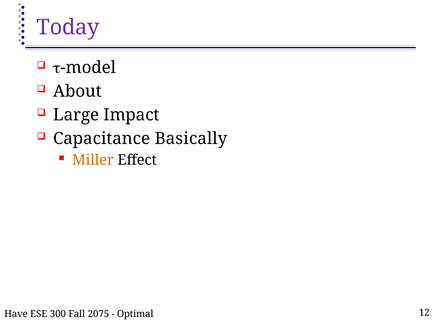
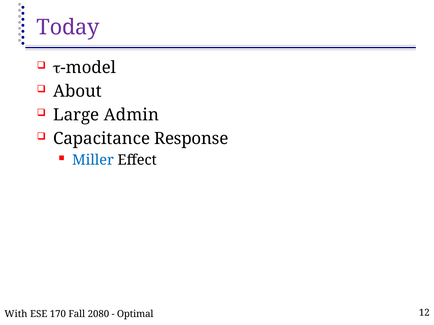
Impact: Impact -> Admin (131, 115)
Basically: Basically -> Response (191, 139)
Miller colour: orange -> blue (93, 160)
Have: Have -> With (16, 315)
300: 300 -> 170 (58, 315)
2075: 2075 -> 2080 (98, 315)
